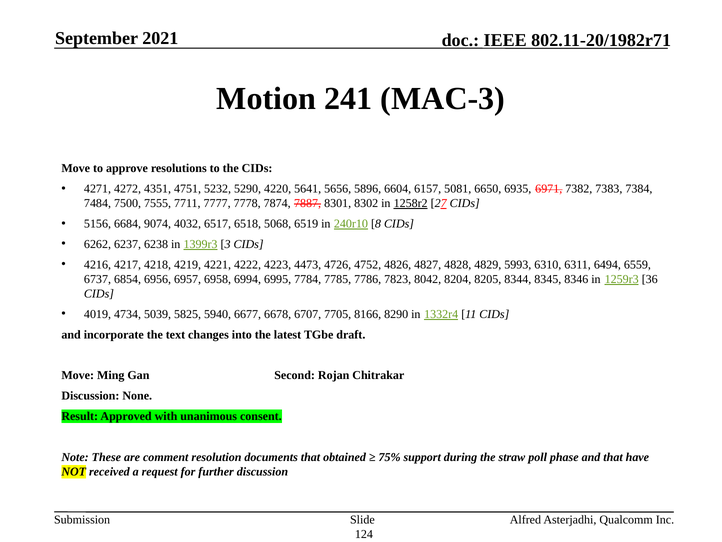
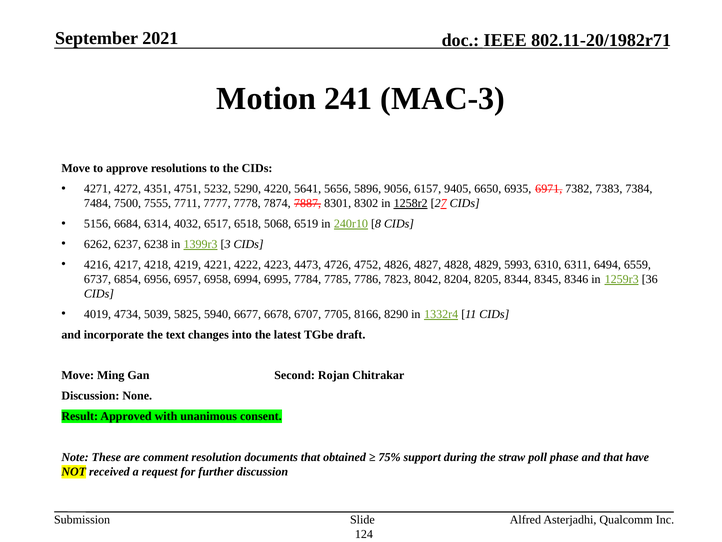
6604: 6604 -> 9056 (398, 189)
5081: 5081 -> 9405 (458, 189)
9074: 9074 -> 6314 (158, 223)
